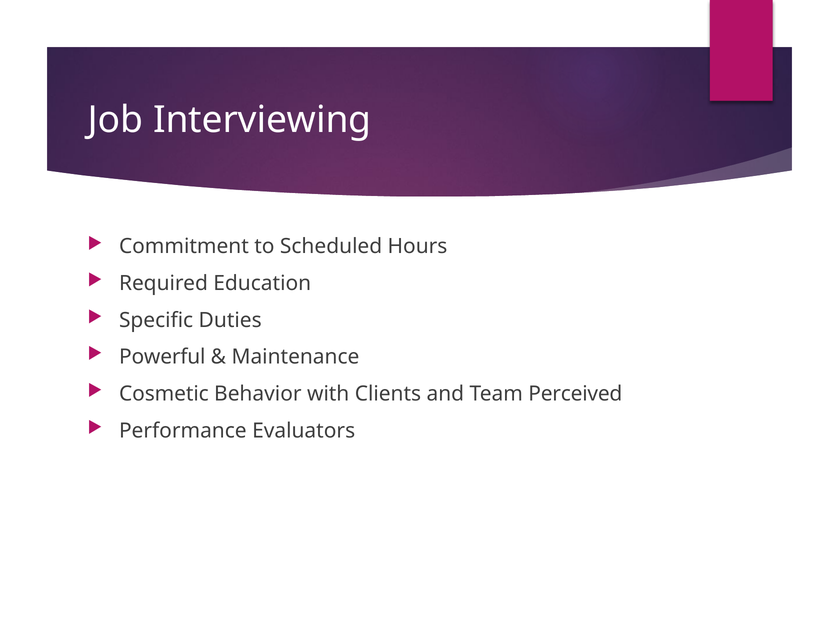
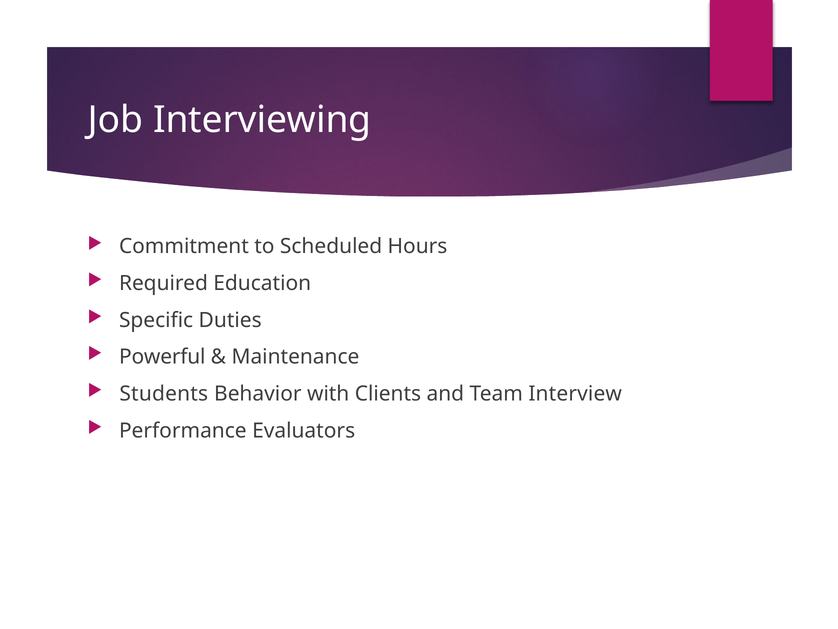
Cosmetic: Cosmetic -> Students (164, 393)
Perceived: Perceived -> Interview (575, 393)
